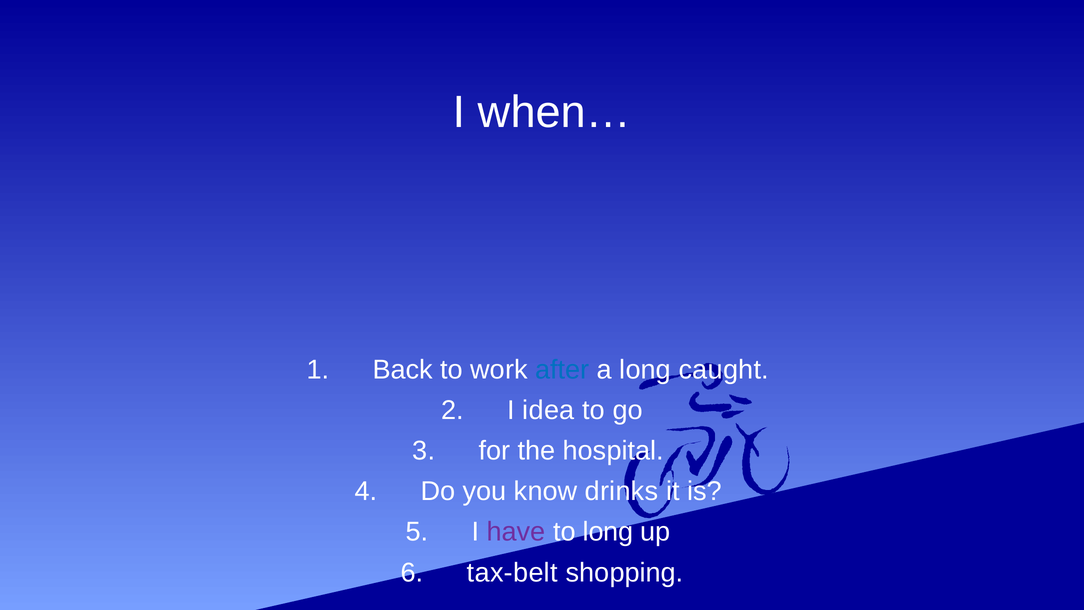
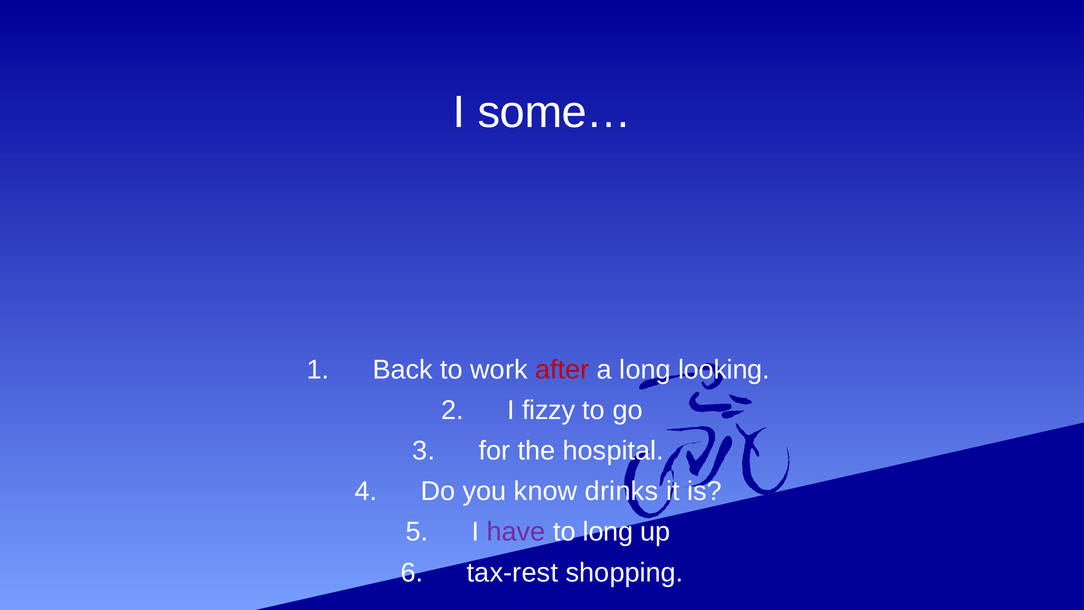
when…: when… -> some… (555, 112)
after colour: blue -> red (562, 370)
caught: caught -> looking (724, 370)
idea: idea -> fizzy (549, 410)
tax-belt: tax-belt -> tax-rest (512, 572)
